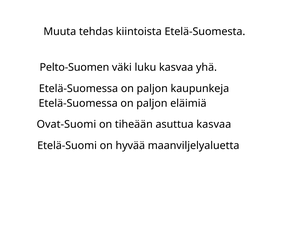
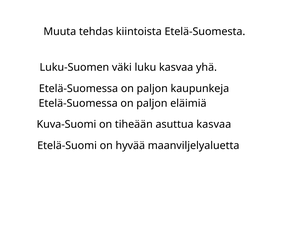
Pelto-Suomen: Pelto-Suomen -> Luku-Suomen (74, 67)
Ovat-Suomi: Ovat-Suomi -> Kuva-Suomi (66, 124)
